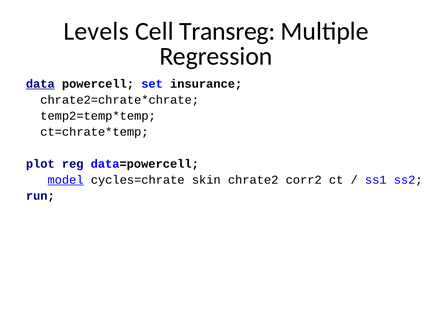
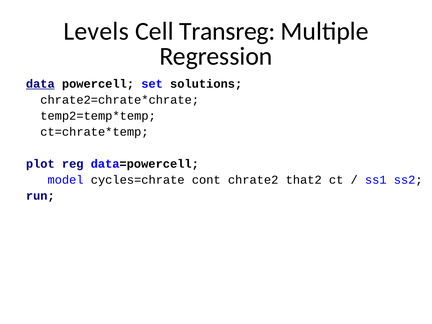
insurance: insurance -> solutions (206, 84)
model underline: present -> none (66, 180)
skin: skin -> cont (206, 180)
corr2: corr2 -> that2 (304, 180)
